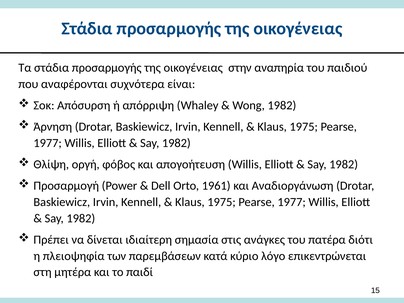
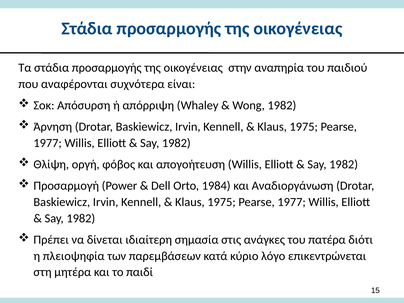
1961: 1961 -> 1984 (216, 186)
